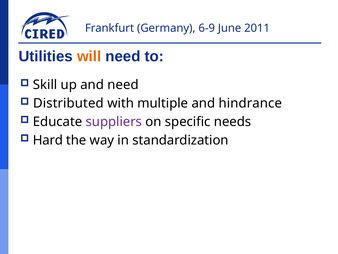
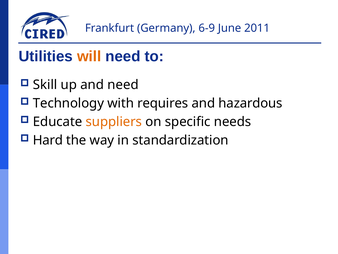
Distributed: Distributed -> Technology (68, 103)
multiple: multiple -> requires (163, 103)
hindrance: hindrance -> hazardous (250, 103)
suppliers colour: purple -> orange (114, 122)
